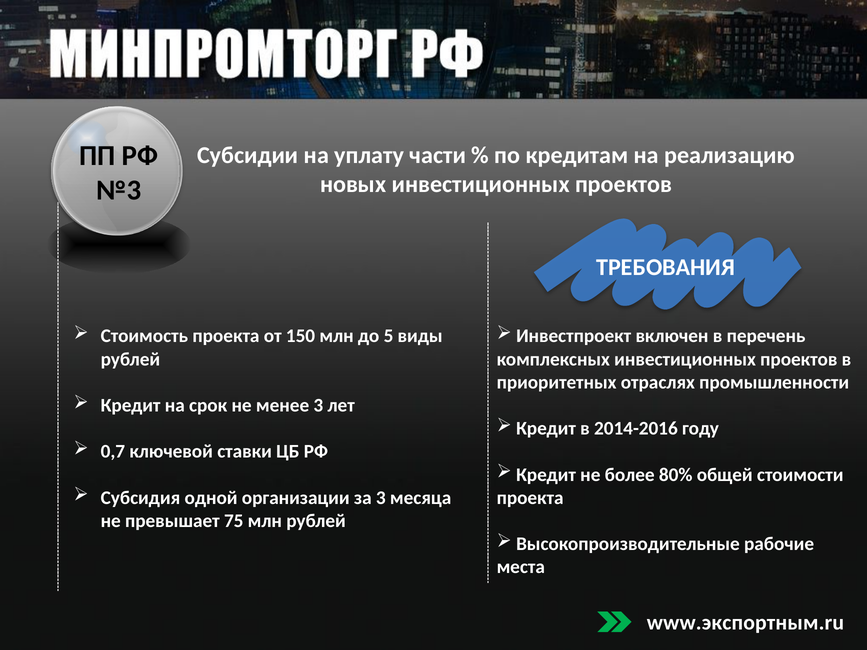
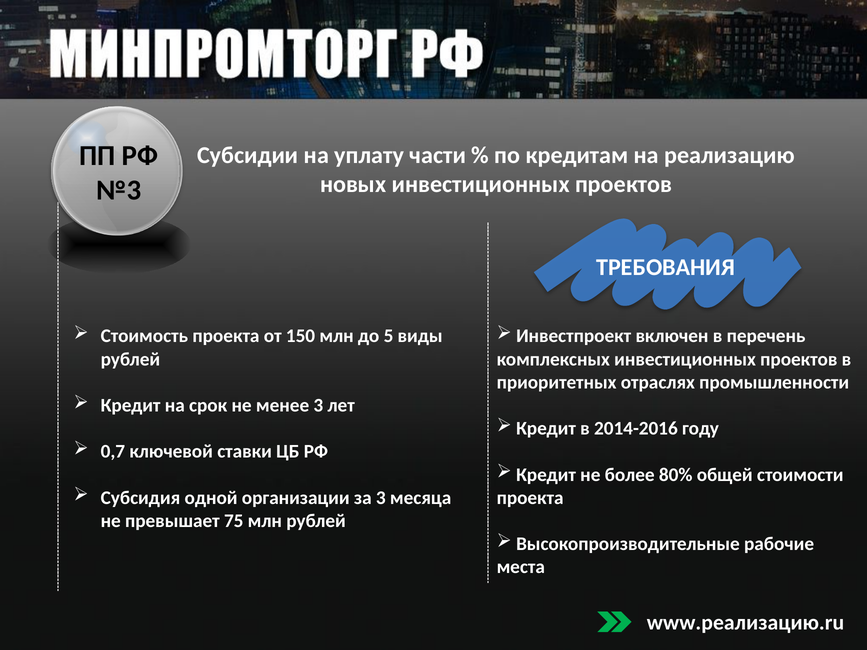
www.экспортным.ru: www.экспортным.ru -> www.реализацию.ru (746, 623)
